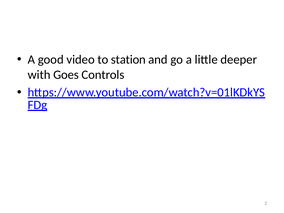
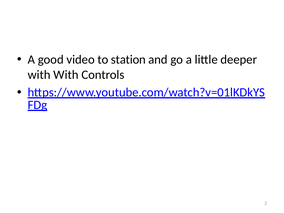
with Goes: Goes -> With (66, 75)
